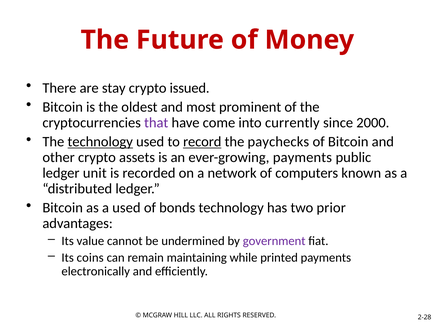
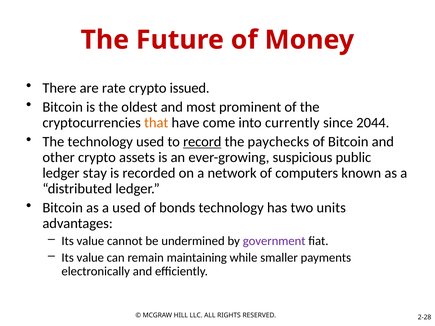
stay: stay -> rate (114, 88)
that colour: purple -> orange (156, 123)
2000: 2000 -> 2044 (373, 123)
technology underline: present -> none (100, 142)
ever-growing payments: payments -> suspicious (303, 158)
unit: unit -> stay (95, 173)
prior: prior -> units (331, 208)
coins: coins -> value (90, 258)
printed: printed -> smaller (279, 258)
